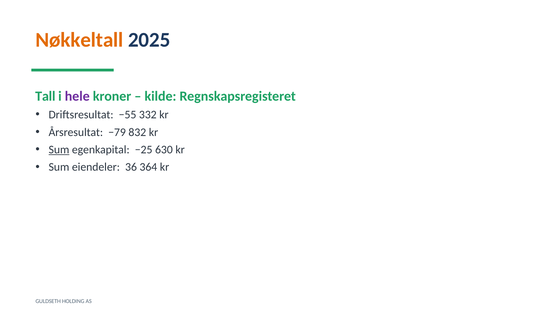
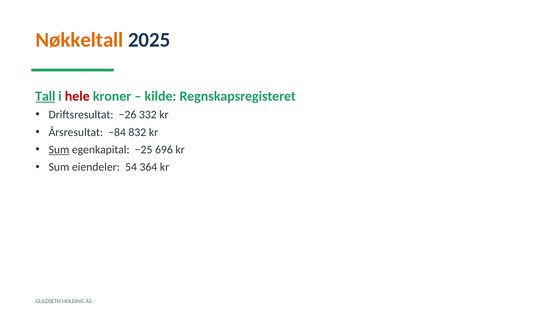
Tall underline: none -> present (45, 96)
hele colour: purple -> red (77, 96)
−55: −55 -> −26 (128, 115)
−79: −79 -> −84 (117, 132)
630: 630 -> 696 (164, 150)
36: 36 -> 54 (131, 167)
